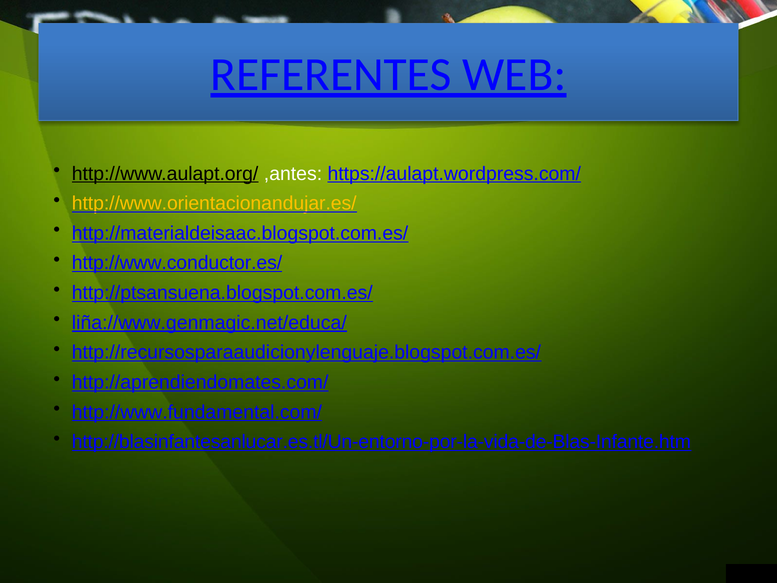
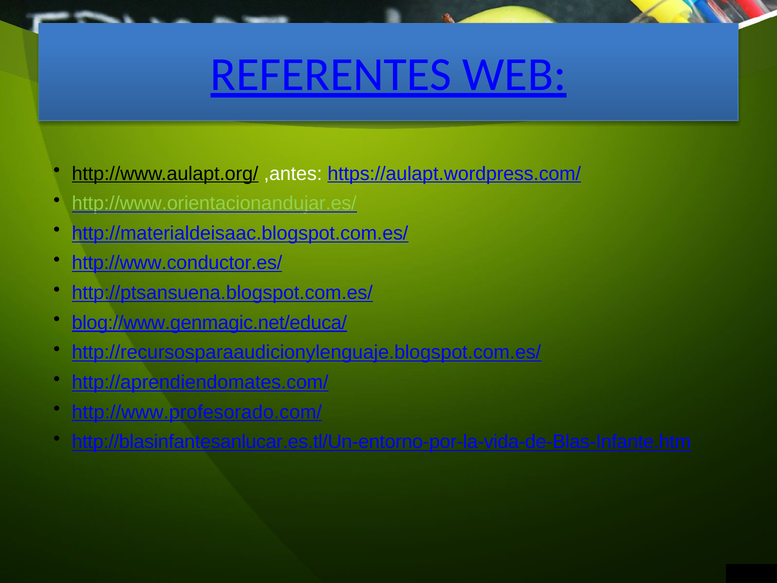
http://www.orientacionandujar.es/ colour: yellow -> light green (214, 203)
liña://www.genmagic.net/educa/: liña://www.genmagic.net/educa/ -> blog://www.genmagic.net/educa/ (209, 323)
http://www.fundamental.com/: http://www.fundamental.com/ -> http://www.profesorado.com/ (197, 412)
